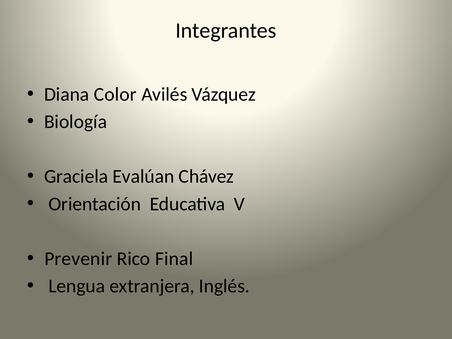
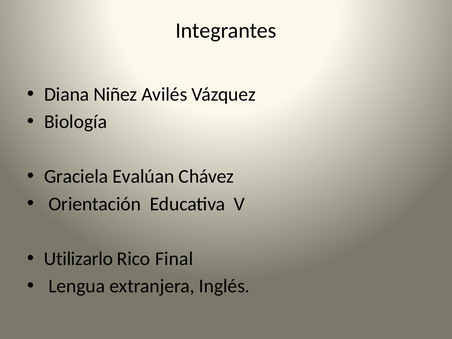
Color: Color -> Niñez (115, 94)
Prevenir: Prevenir -> Utilizarlo (78, 259)
